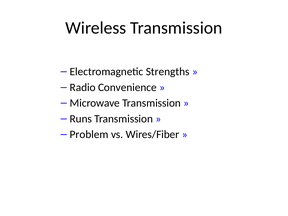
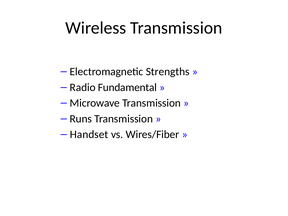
Convenience: Convenience -> Fundamental (127, 87)
Problem: Problem -> Handset (89, 134)
